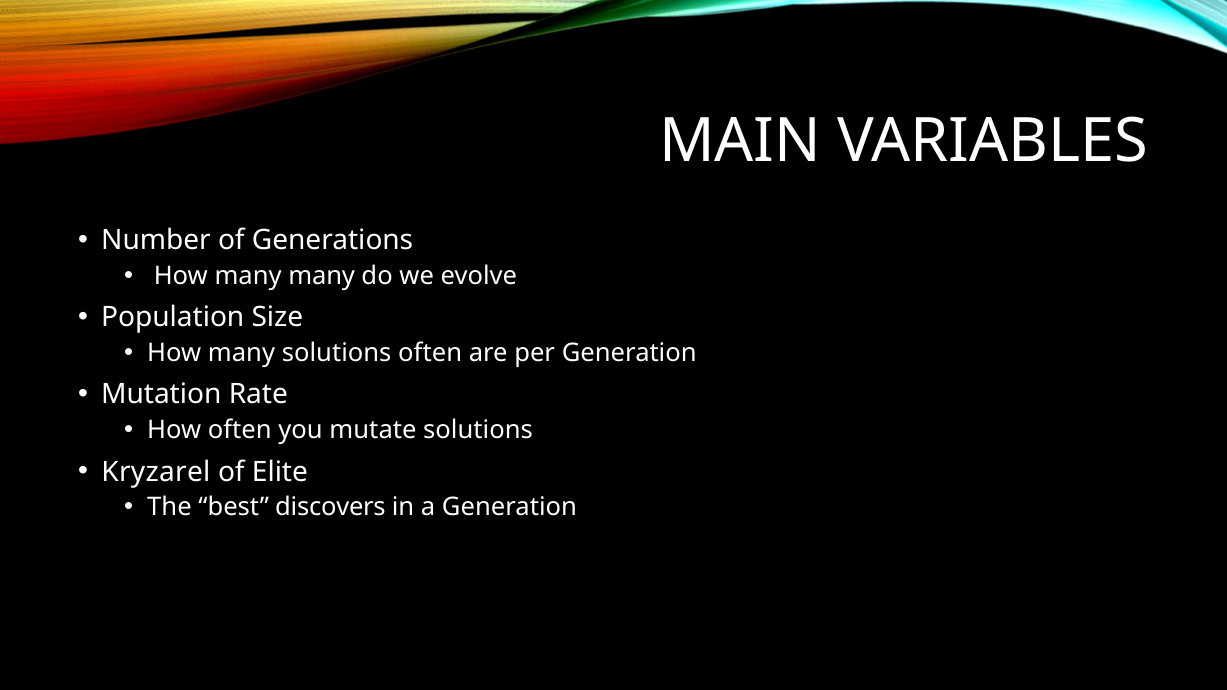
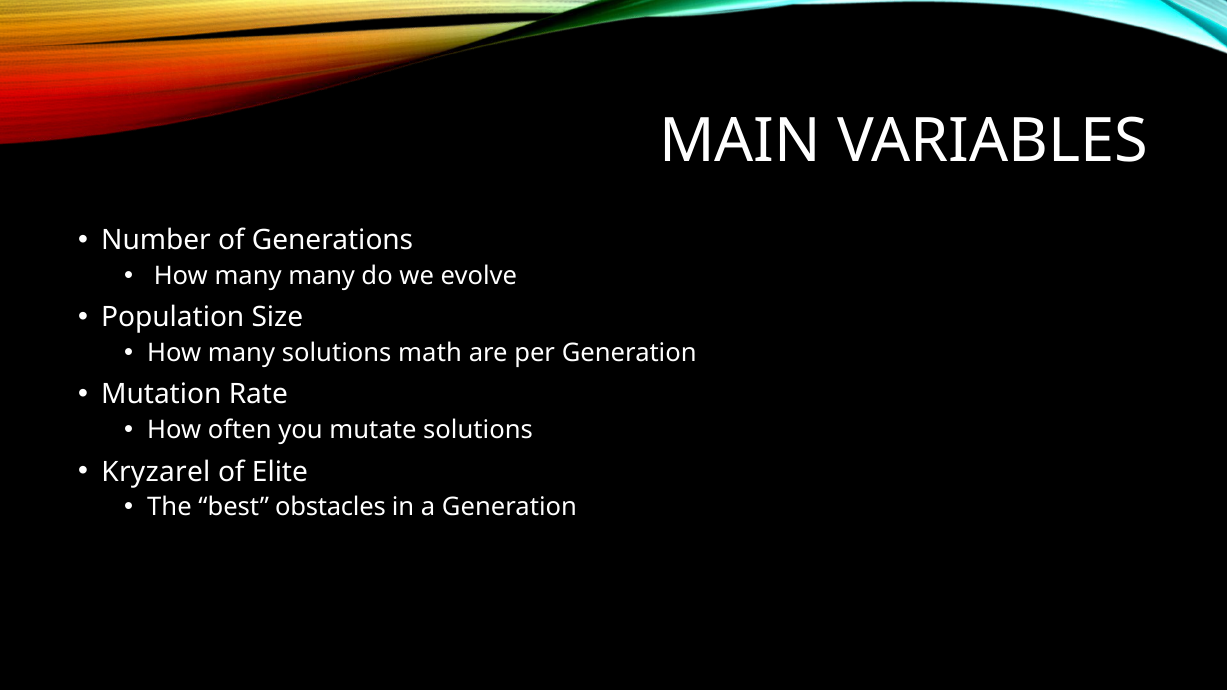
solutions often: often -> math (430, 353)
discovers: discovers -> obstacles (330, 507)
